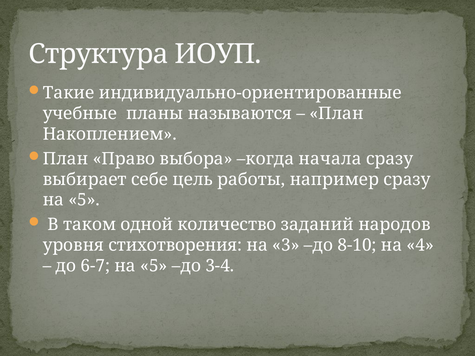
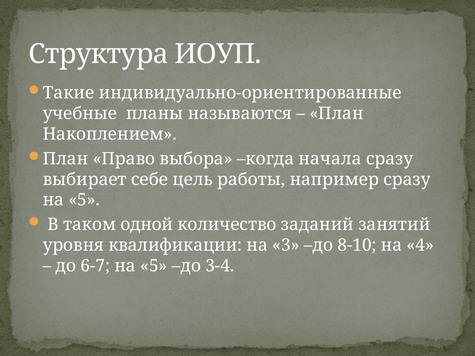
народов: народов -> занятий (394, 225)
стихотворения: стихотворения -> квалификации (175, 245)
